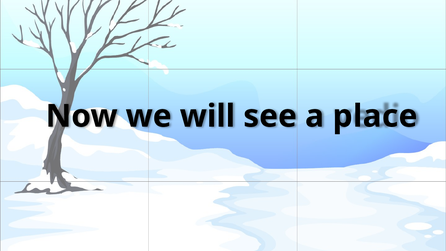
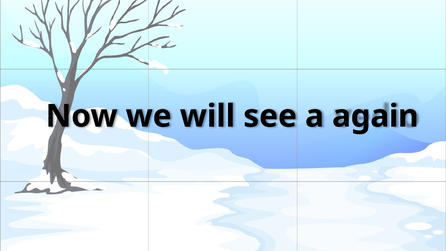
place: place -> again (375, 116)
